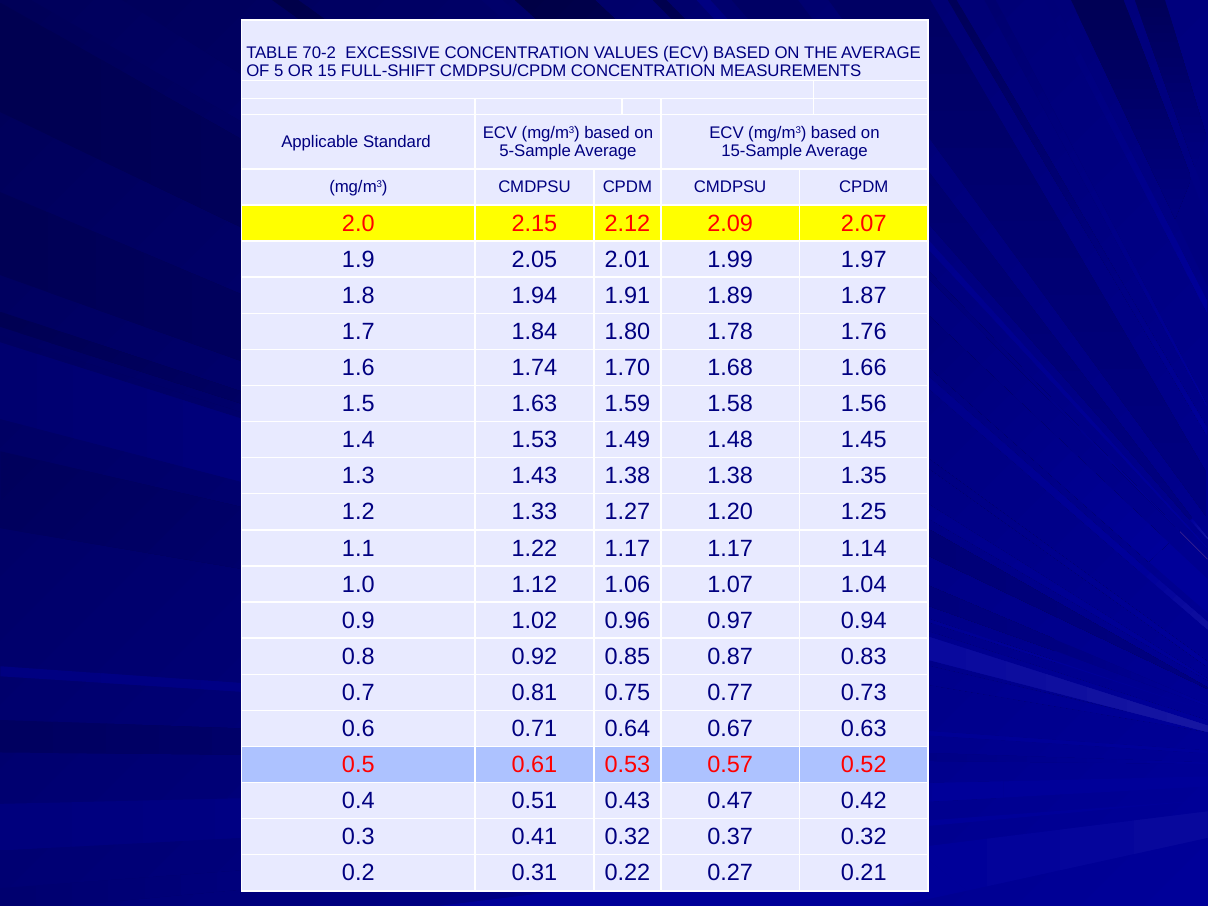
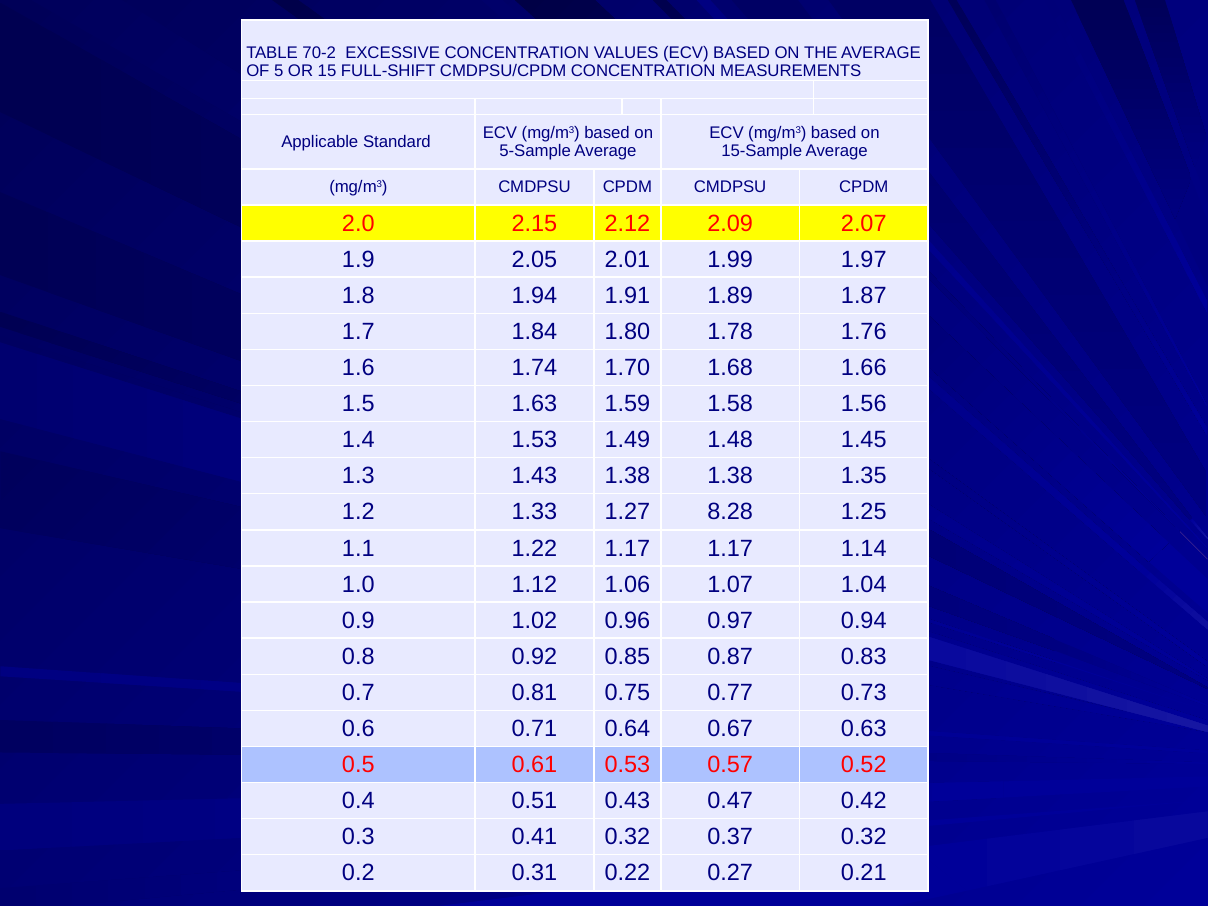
1.20: 1.20 -> 8.28 (730, 512)
